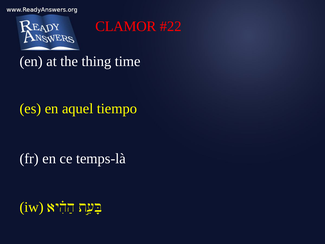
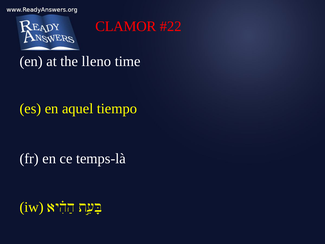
thing: thing -> lleno (96, 61)
